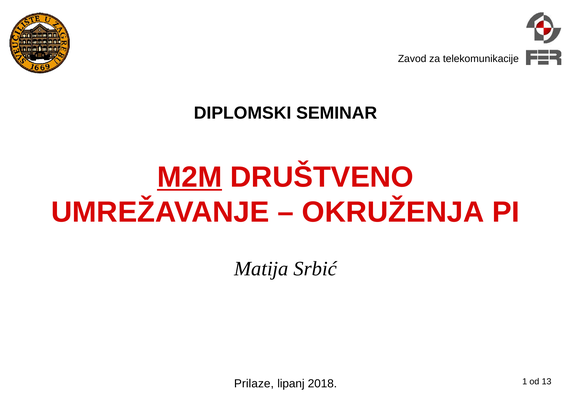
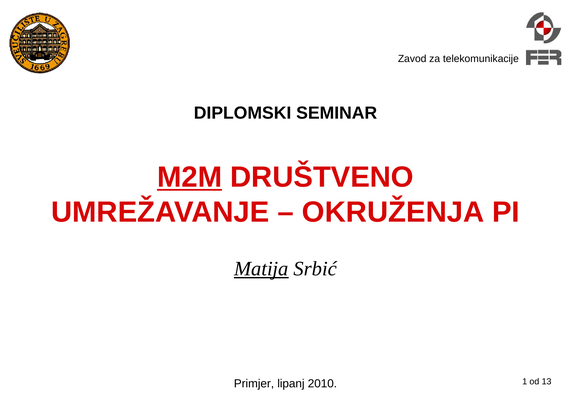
Matija underline: none -> present (261, 269)
Prilaze: Prilaze -> Primjer (254, 384)
2018: 2018 -> 2010 (322, 384)
